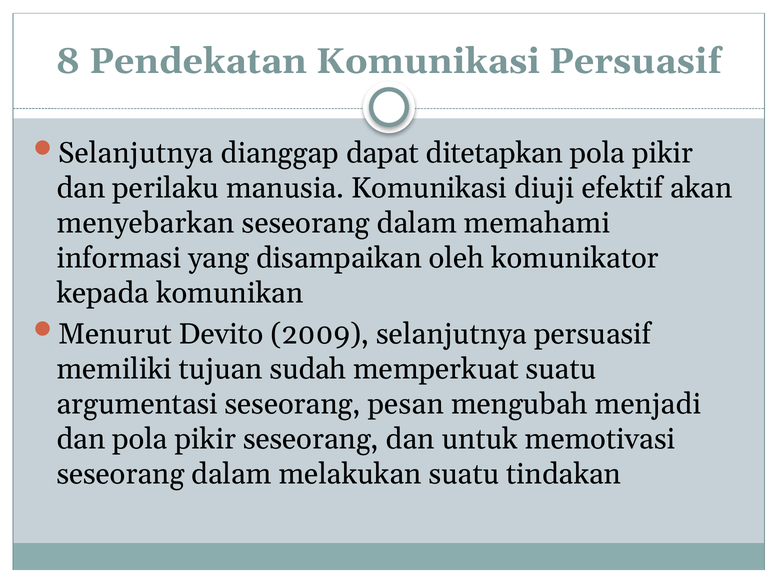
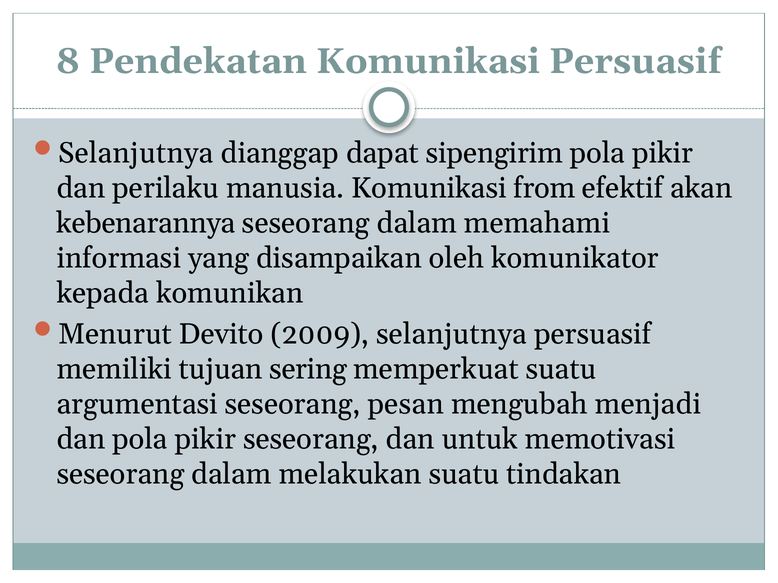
ditetapkan: ditetapkan -> sipengirim (494, 153)
diuji: diuji -> from (544, 188)
menyebarkan: menyebarkan -> kebenarannya (146, 223)
sudah: sudah -> sering (308, 369)
